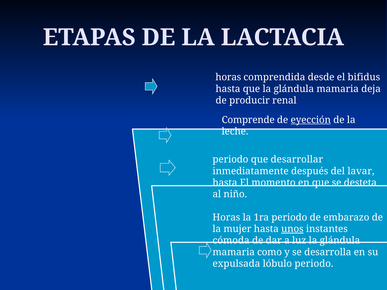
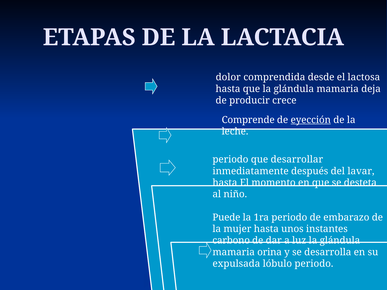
horas: horas -> dolor (228, 77)
bifidus: bifidus -> lactosa (364, 77)
renal: renal -> crece (284, 101)
Horas: Horas -> Puede (226, 218)
unos underline: present -> none (292, 229)
cómoda: cómoda -> carbono (231, 241)
como: como -> orina (270, 252)
